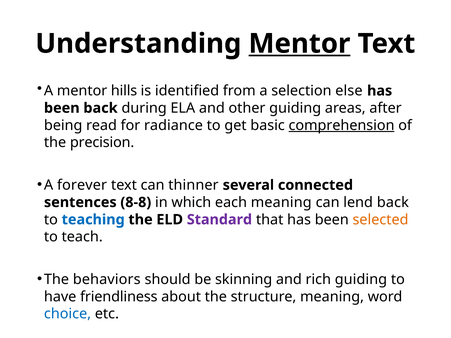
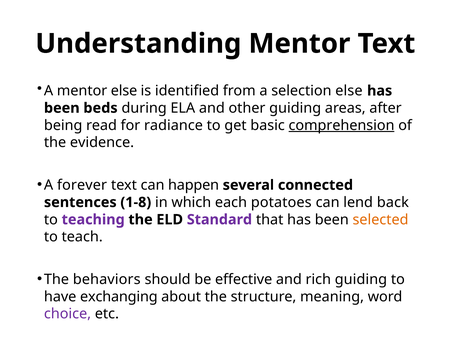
Mentor underline: present -> none (299, 44)
mentor hills: hills -> else (124, 91)
been back: back -> beds (100, 108)
precision: precision -> evidence (102, 143)
thinner: thinner -> happen (194, 185)
8-8: 8-8 -> 1-8 (136, 202)
each meaning: meaning -> potatoes (281, 202)
teaching colour: blue -> purple (93, 220)
skinning: skinning -> effective (244, 280)
friendliness: friendliness -> exchanging (119, 297)
choice colour: blue -> purple (68, 314)
